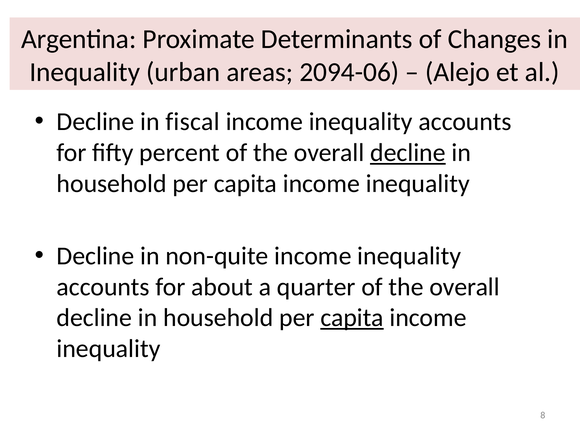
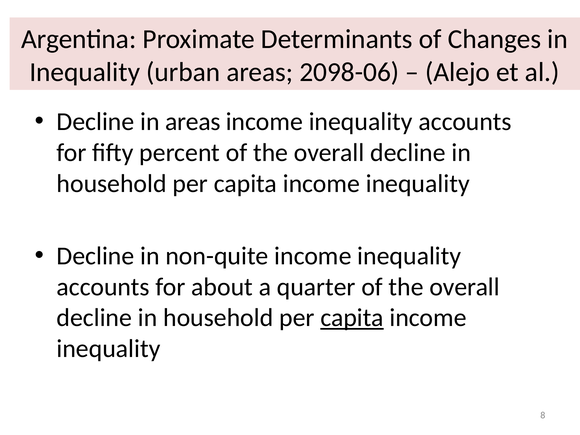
2094-06: 2094-06 -> 2098-06 (349, 72)
in fiscal: fiscal -> areas (193, 122)
decline underline: present -> none (408, 153)
